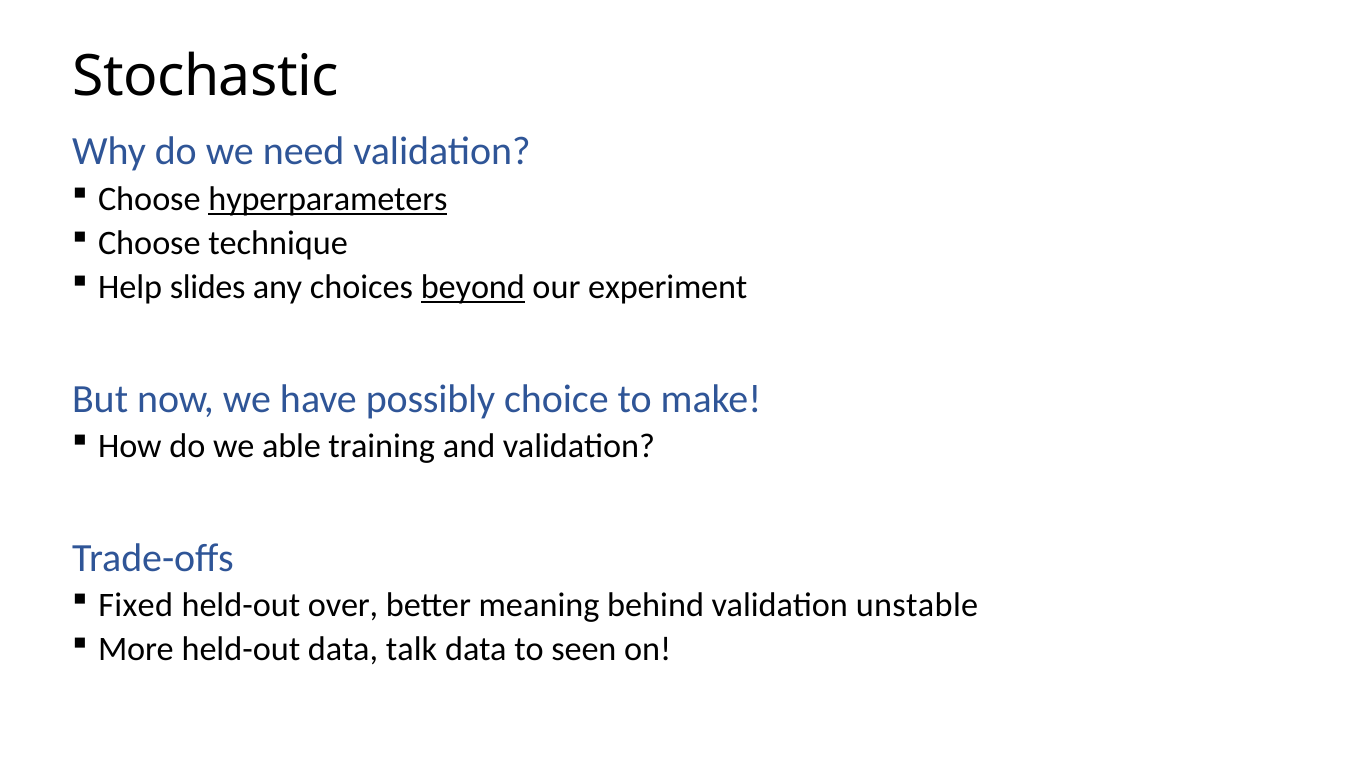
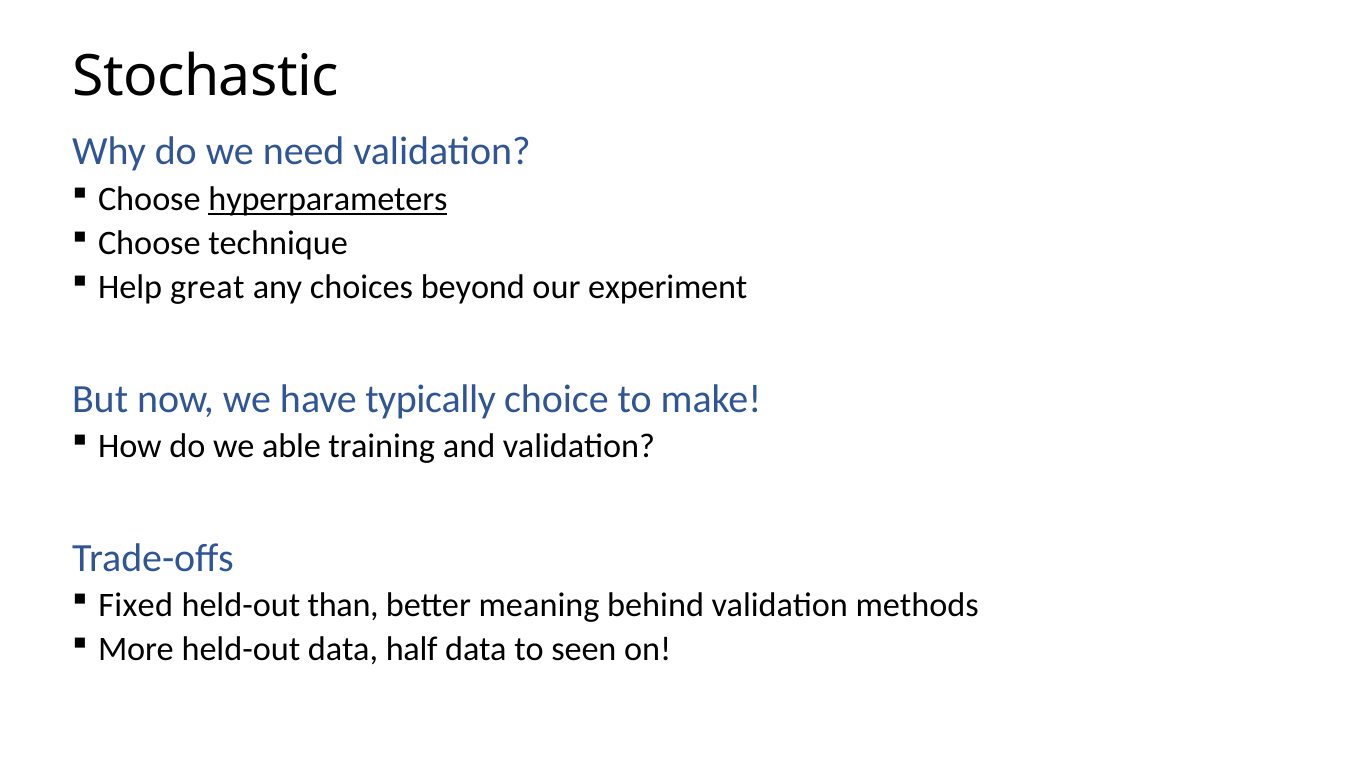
slides: slides -> great (207, 287)
beyond underline: present -> none (473, 287)
possibly: possibly -> typically (431, 399)
over: over -> than (343, 605)
unstable: unstable -> methods (917, 605)
talk: talk -> half (412, 649)
